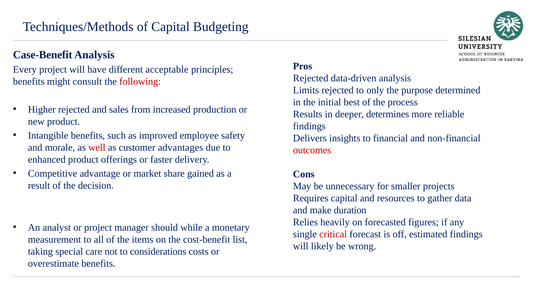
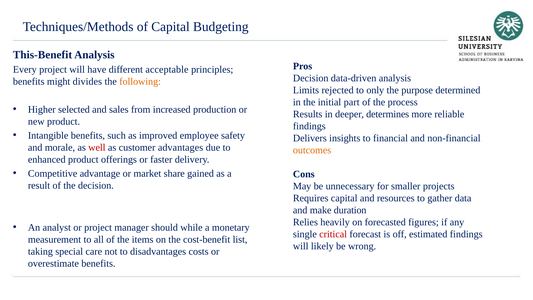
Case-Benefit: Case-Benefit -> This-Benefit (43, 55)
Rejected: Rejected -> Decision (311, 78)
consult: consult -> divides (87, 81)
following colour: red -> orange (140, 81)
best: best -> part (352, 102)
Higher rejected: rejected -> selected (74, 109)
outcomes colour: red -> orange (312, 150)
considerations: considerations -> disadvantages (158, 251)
